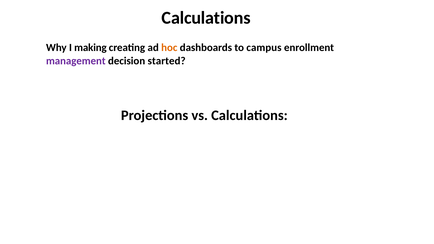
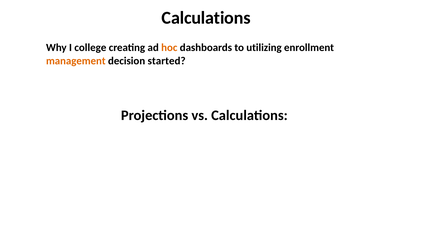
making: making -> college (90, 48)
campus: campus -> utilizing (264, 48)
management colour: purple -> orange (76, 61)
